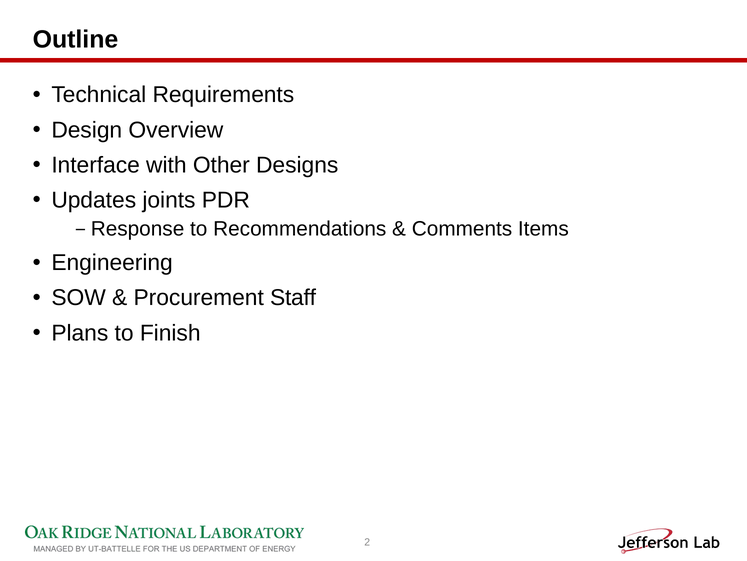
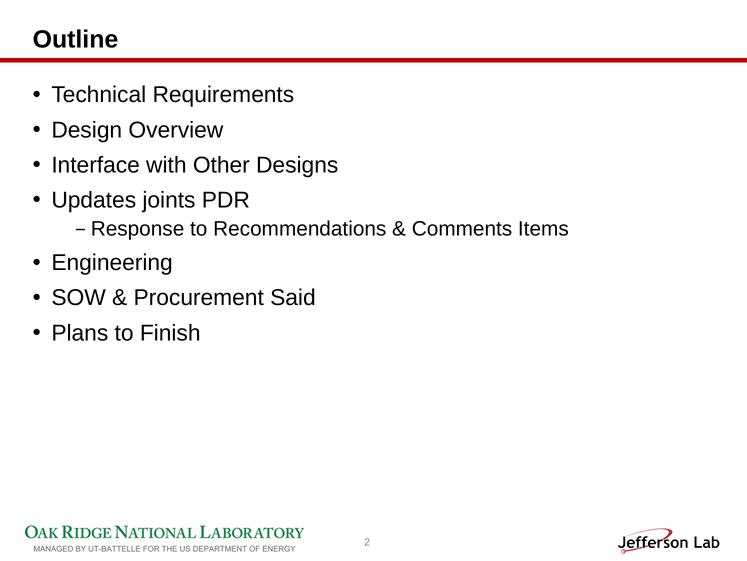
Staff: Staff -> Said (293, 298)
